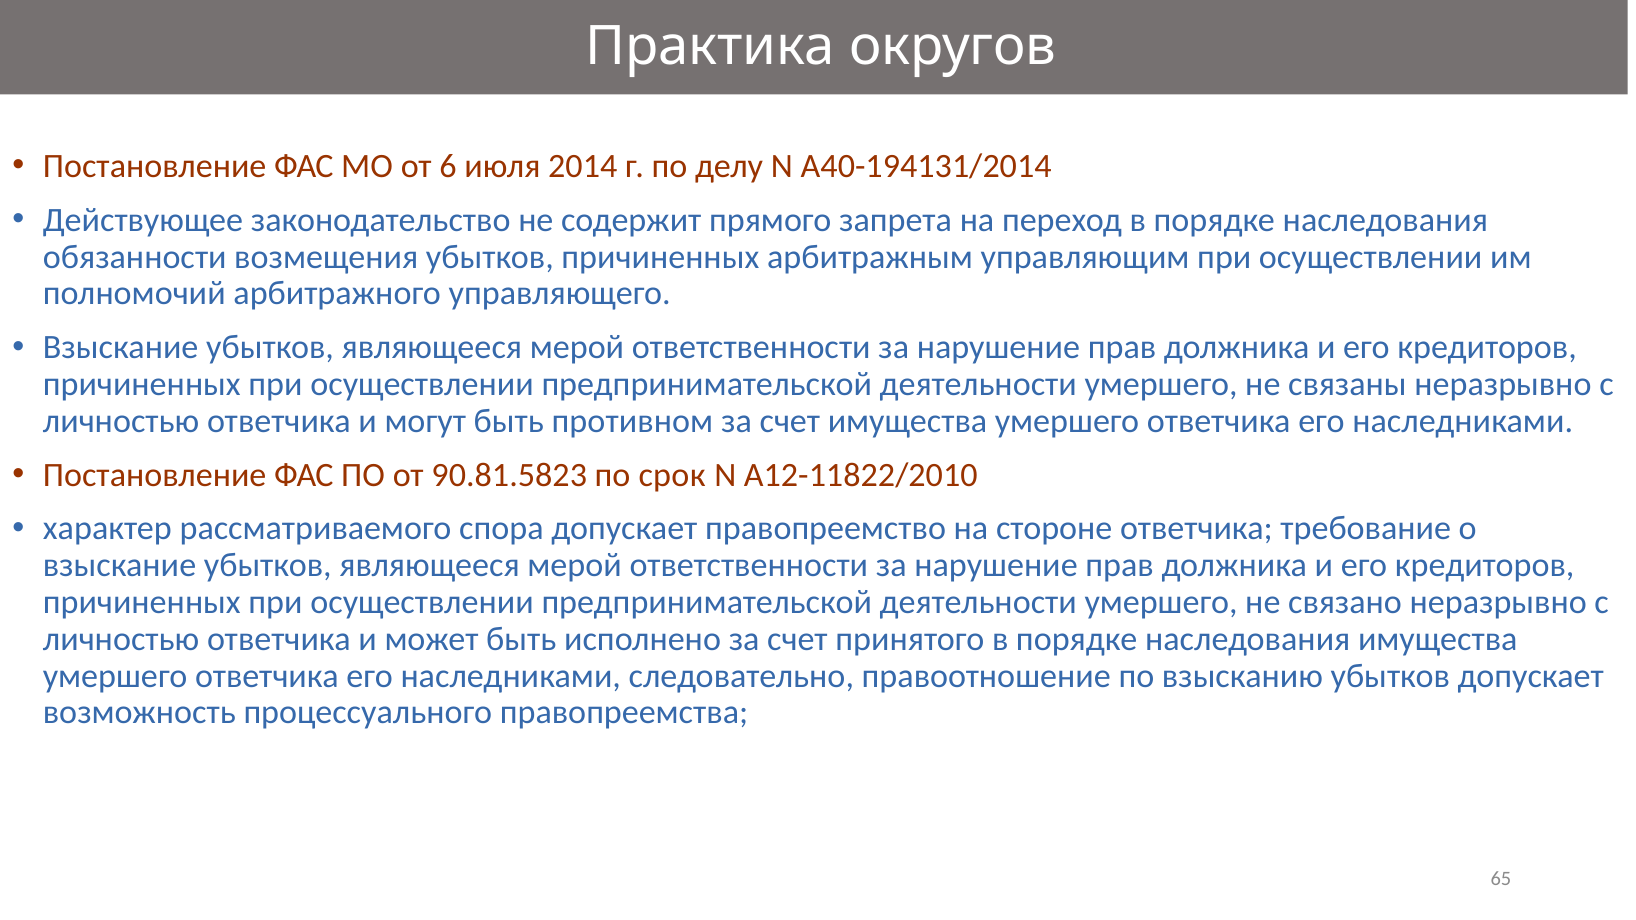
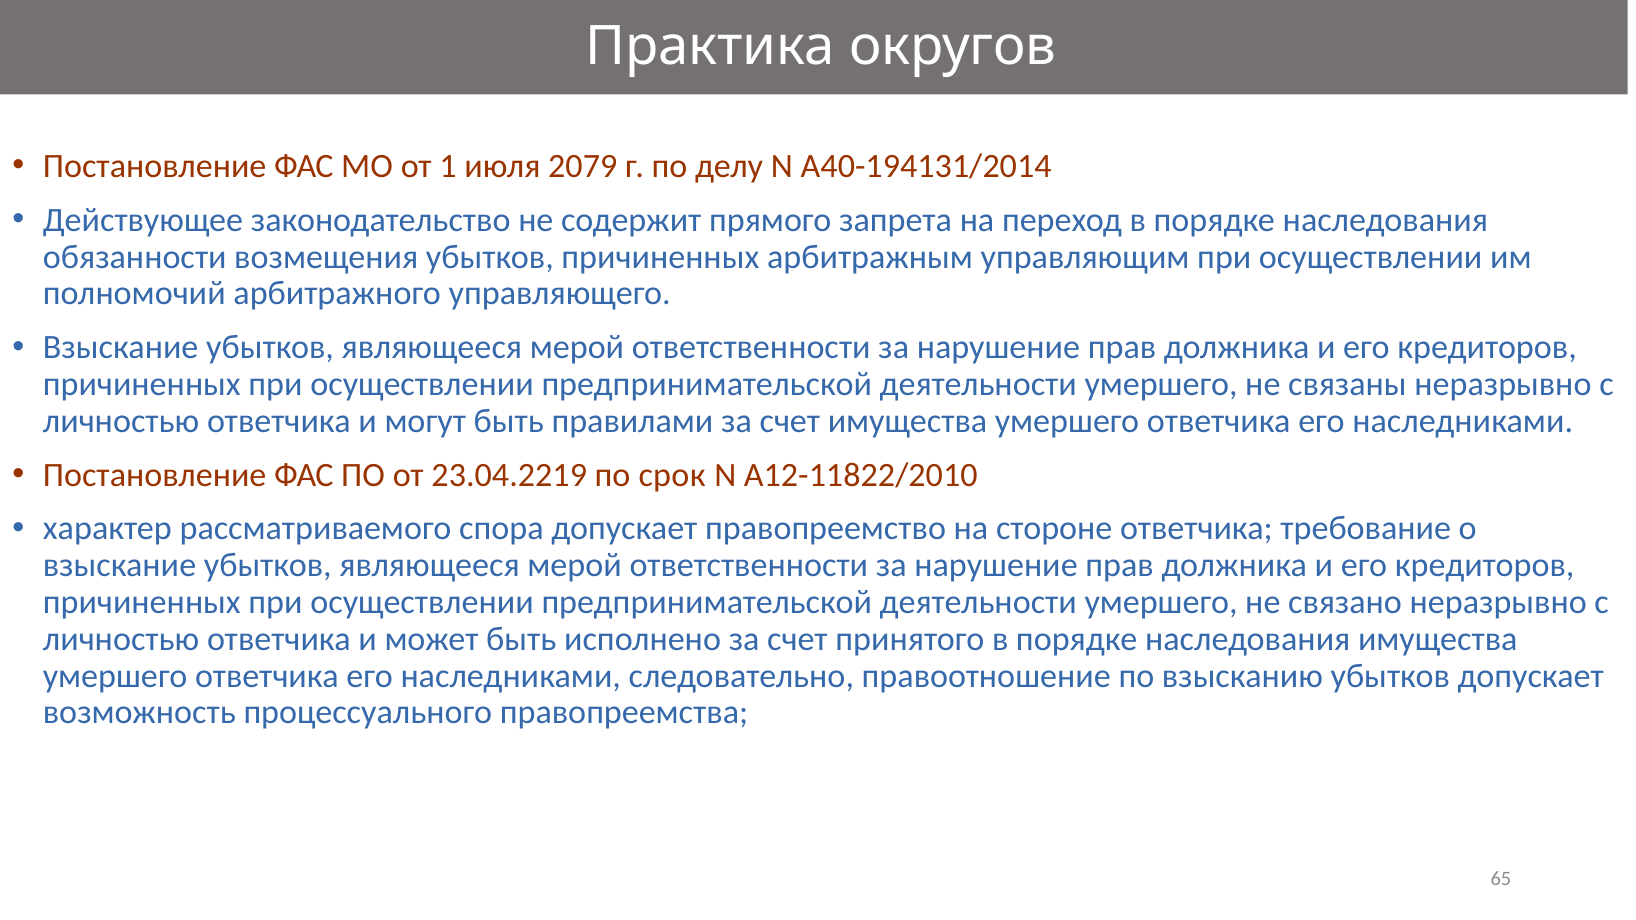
6: 6 -> 1 (448, 166)
2014: 2014 -> 2079 (583, 166)
противном: противном -> правилами (632, 421)
90.81.5823: 90.81.5823 -> 23.04.2219 (509, 475)
